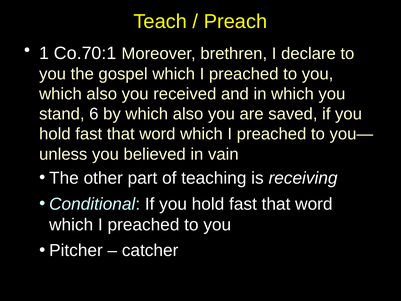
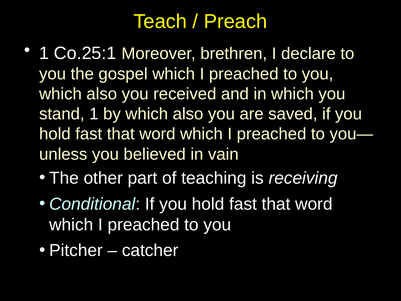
Co.70:1: Co.70:1 -> Co.25:1 (85, 53)
stand 6: 6 -> 1 (94, 114)
